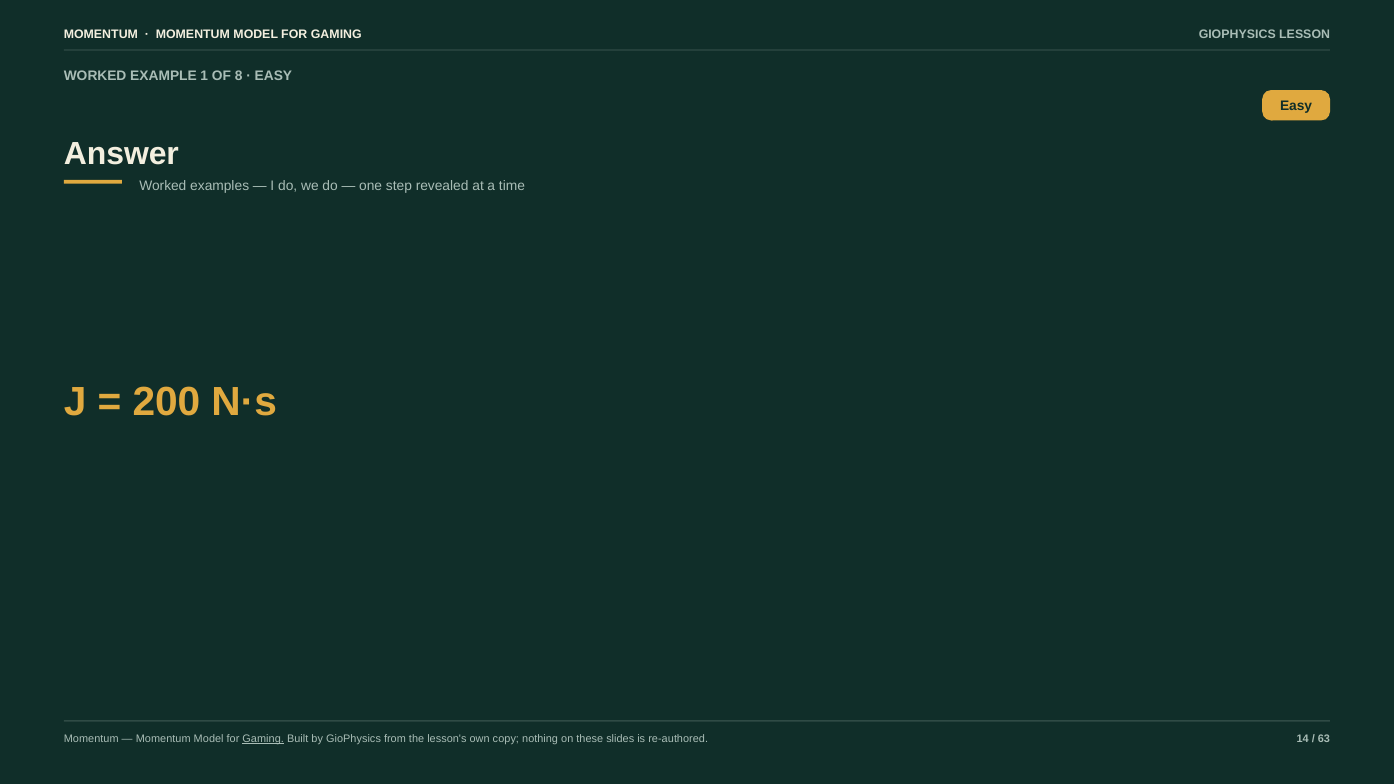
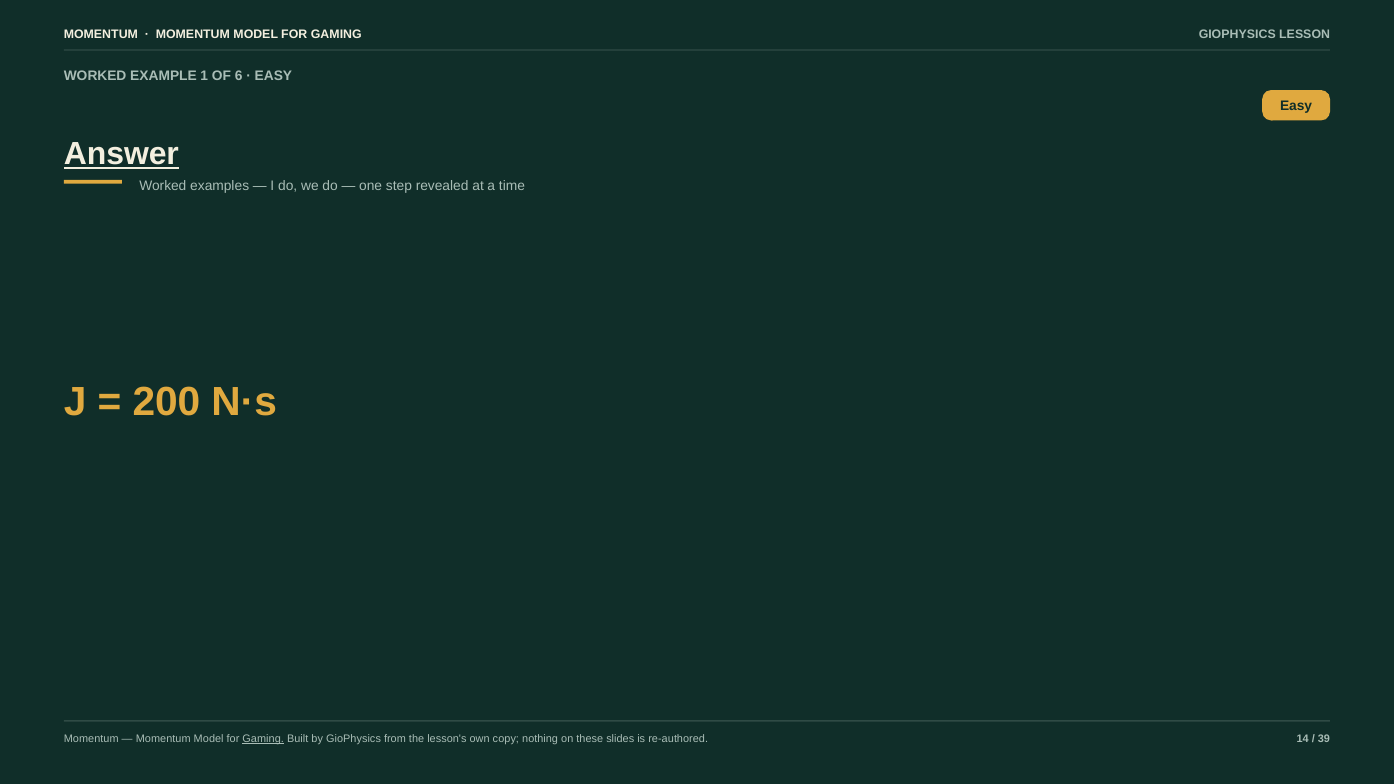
8: 8 -> 6 (239, 76)
Answer underline: none -> present (121, 154)
63: 63 -> 39 (1324, 739)
